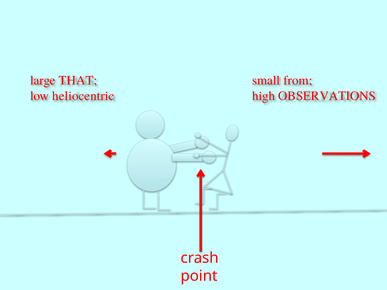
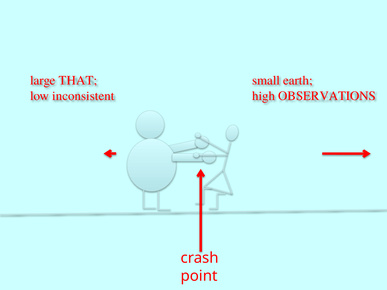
from: from -> earth (298, 80)
heliocentric: heliocentric -> inconsistent (83, 96)
